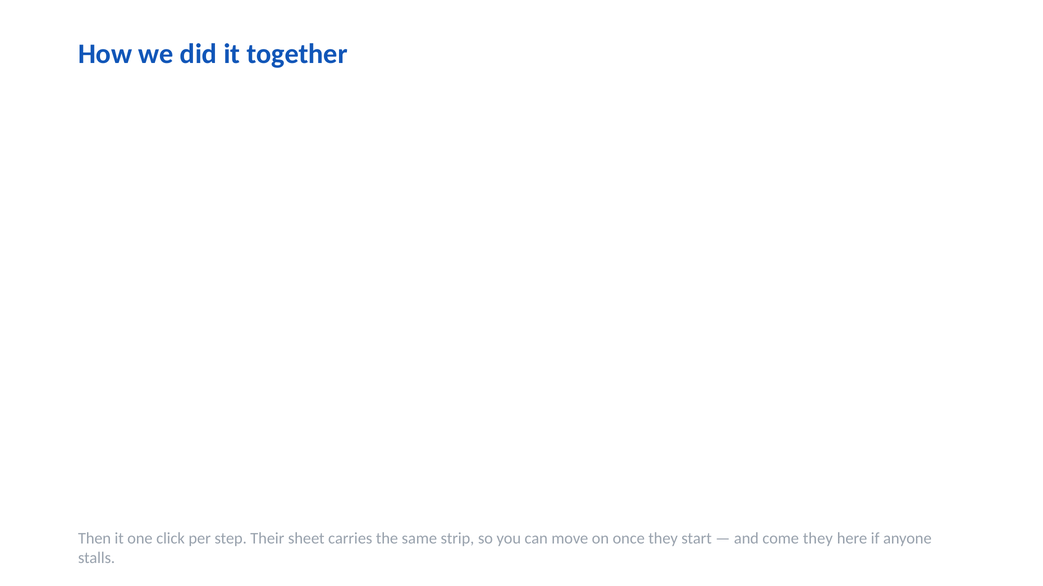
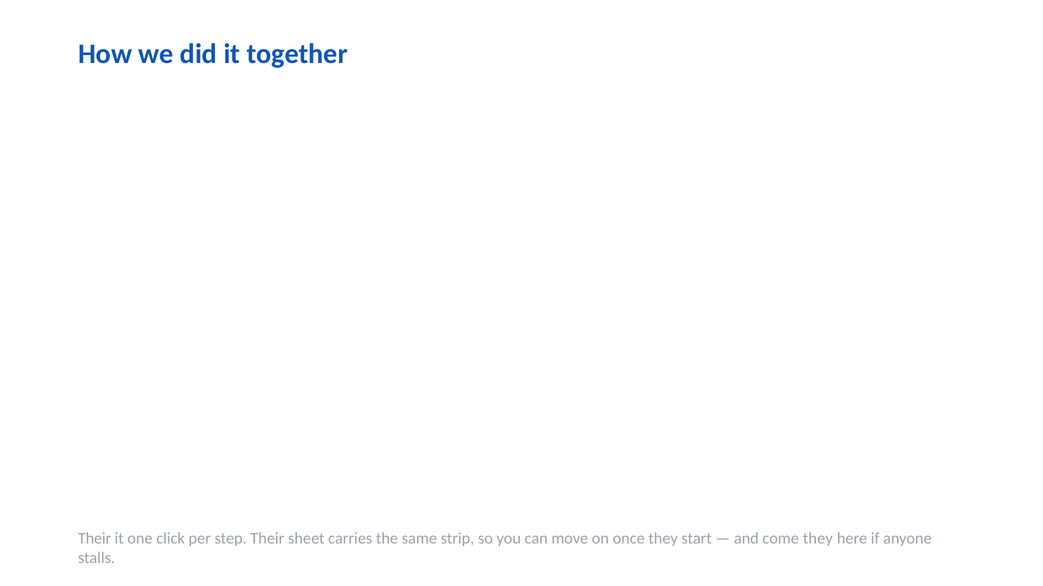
Then: Then -> Their (95, 539)
